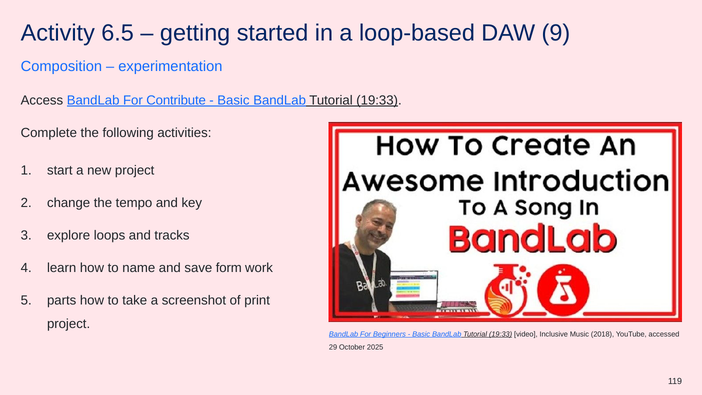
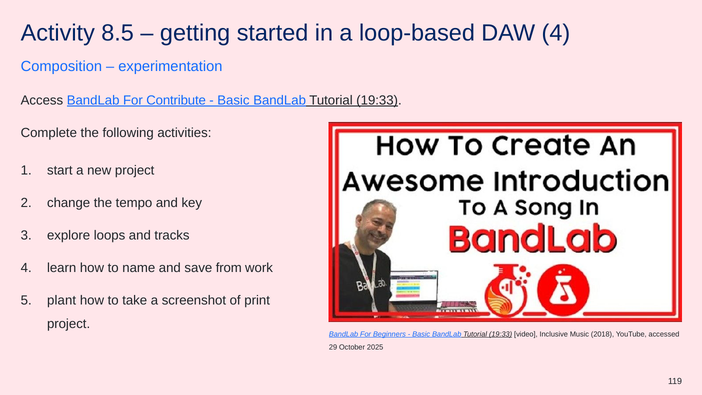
6.5: 6.5 -> 8.5 (118, 33)
DAW 9: 9 -> 4 (556, 33)
form: form -> from (229, 268)
parts: parts -> plant (62, 300)
